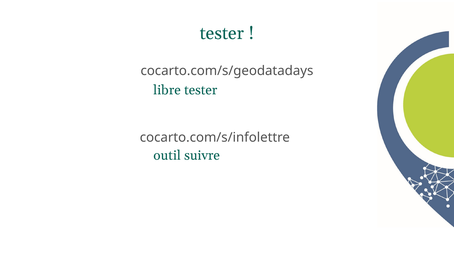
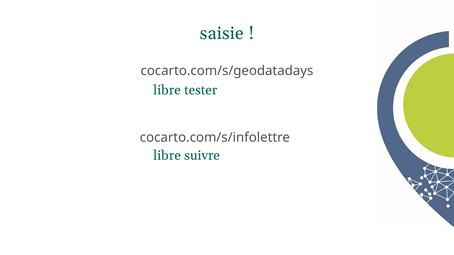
tester: tester -> saisie (222, 33)
outil: outil -> libre (167, 156)
